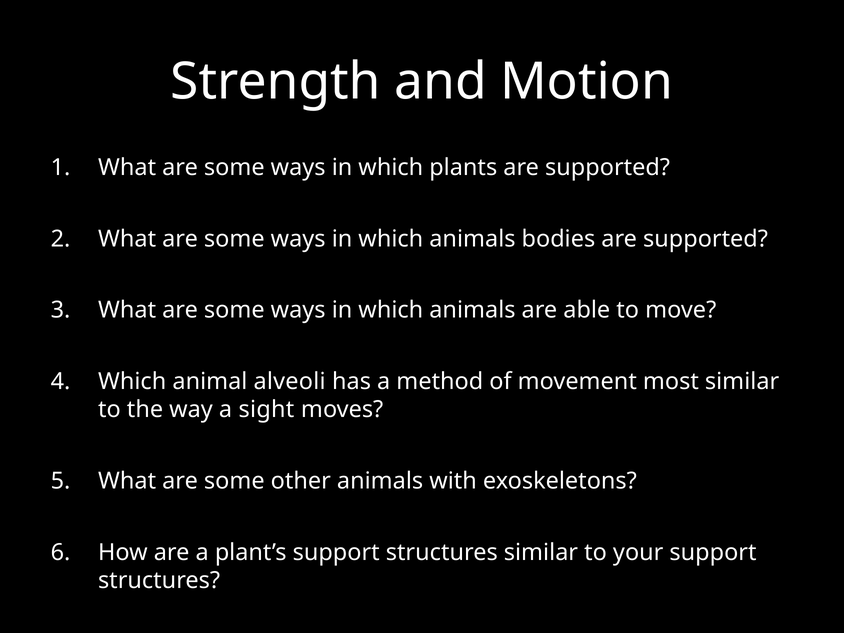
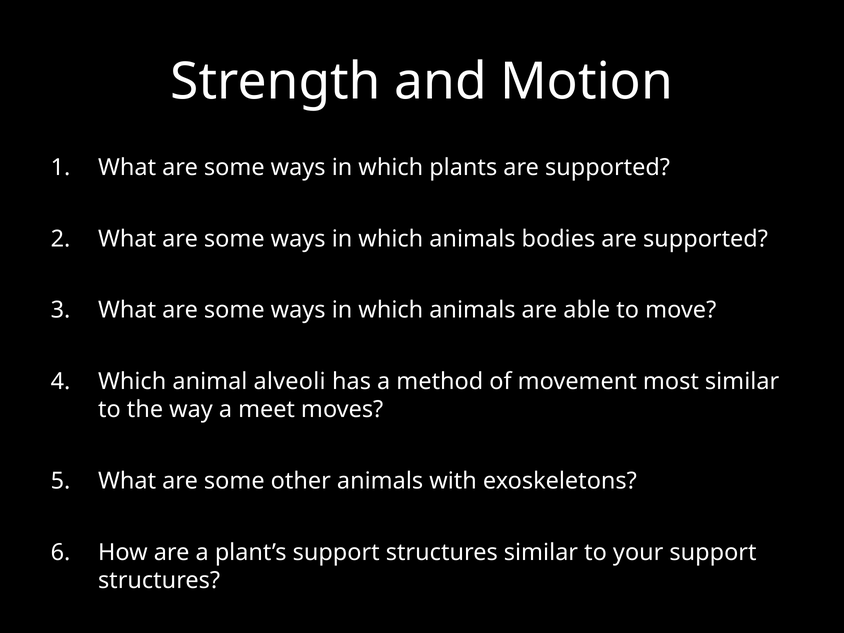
sight: sight -> meet (267, 410)
